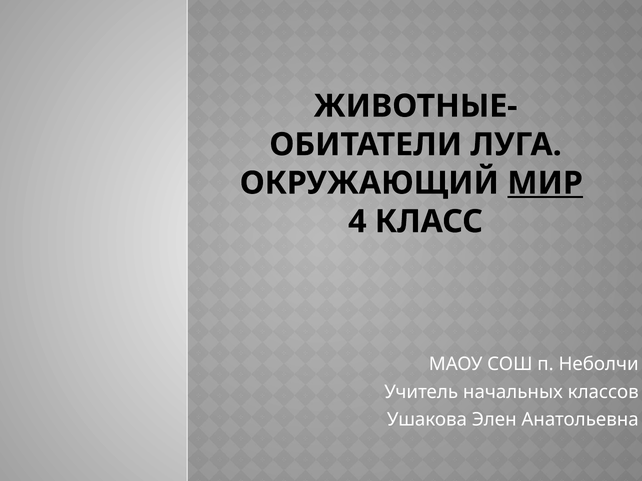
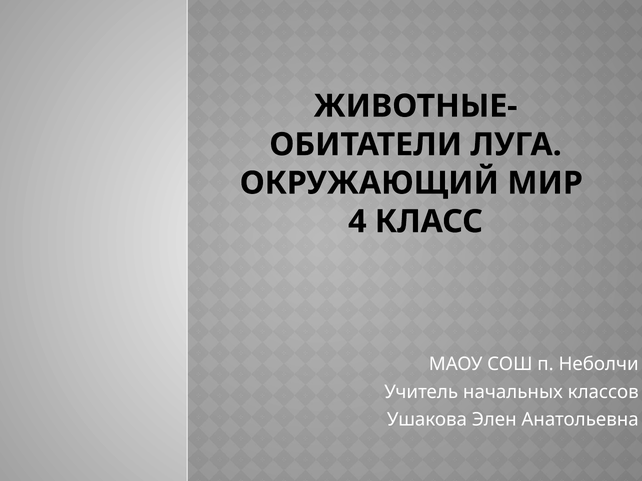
МИР underline: present -> none (545, 183)
